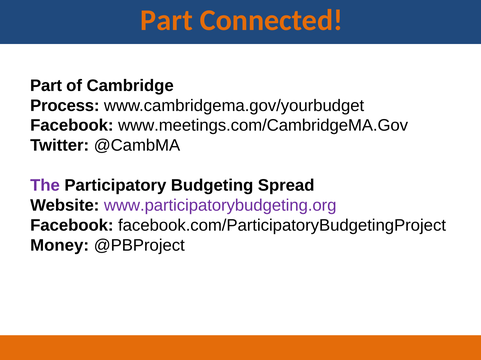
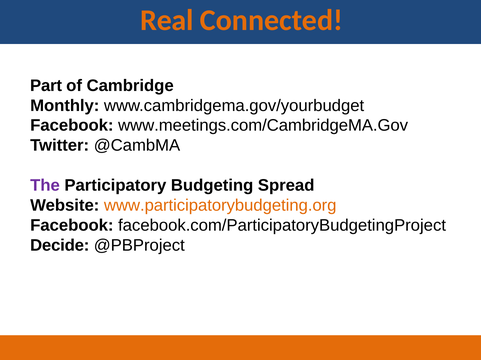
Part: Part -> Real (167, 20)
Process: Process -> Monthly (65, 106)
www.participatorybudgeting.org colour: purple -> orange (220, 206)
Money: Money -> Decide (60, 246)
